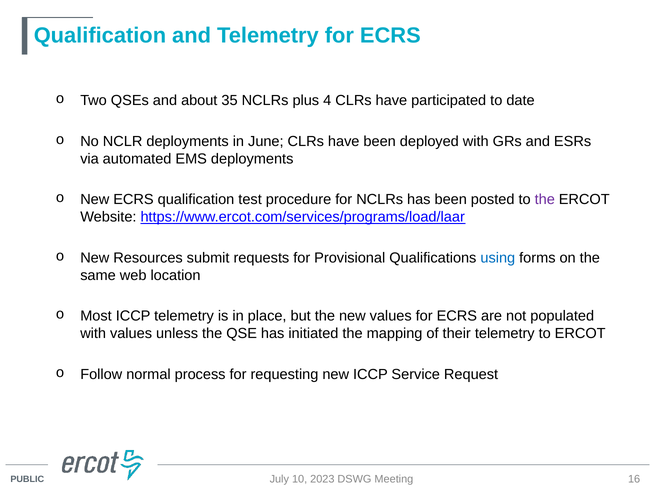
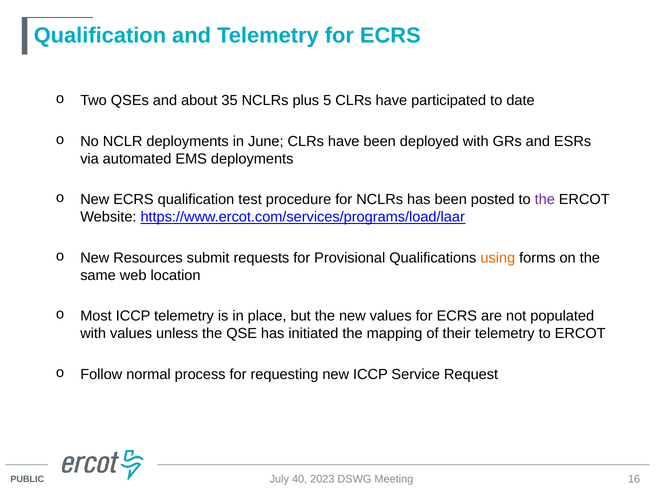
4: 4 -> 5 (327, 100)
using colour: blue -> orange (498, 258)
10: 10 -> 40 (300, 479)
